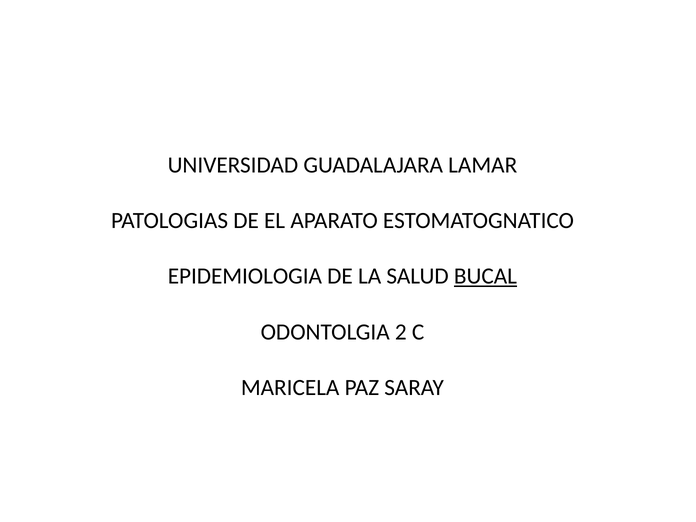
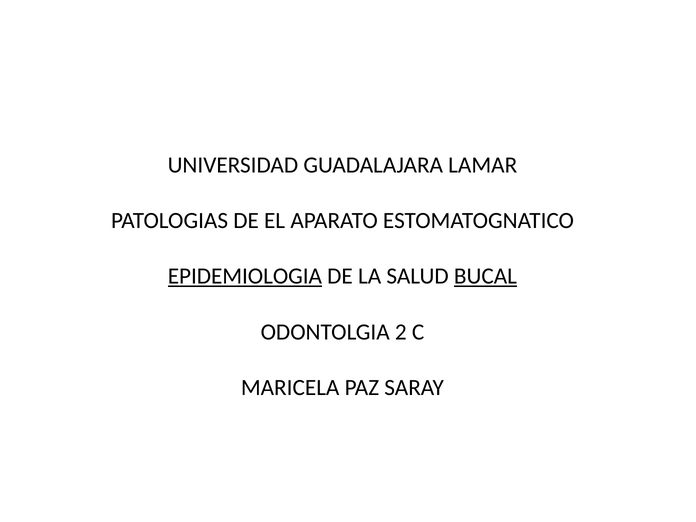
EPIDEMIOLOGIA underline: none -> present (245, 276)
